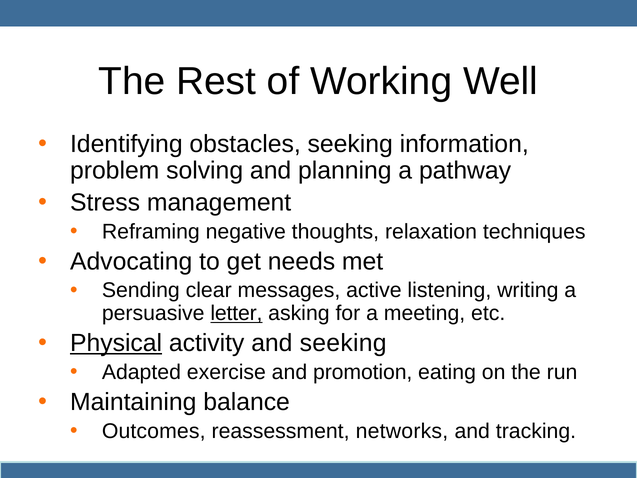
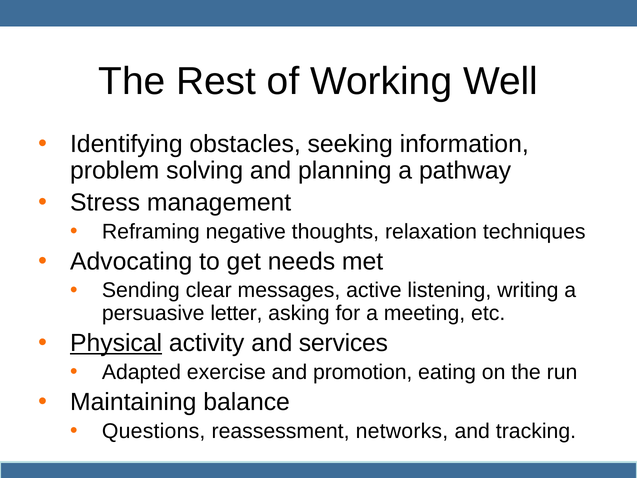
letter underline: present -> none (236, 313)
and seeking: seeking -> services (343, 343)
Outcomes: Outcomes -> Questions (154, 431)
